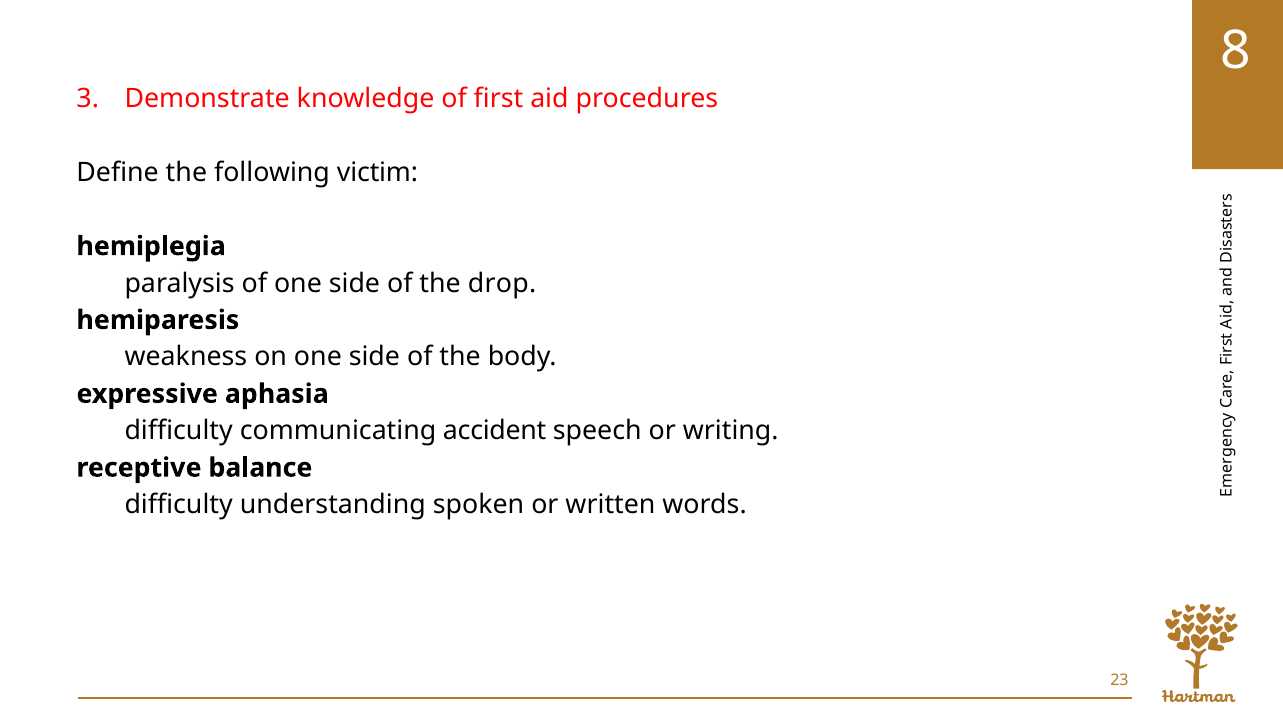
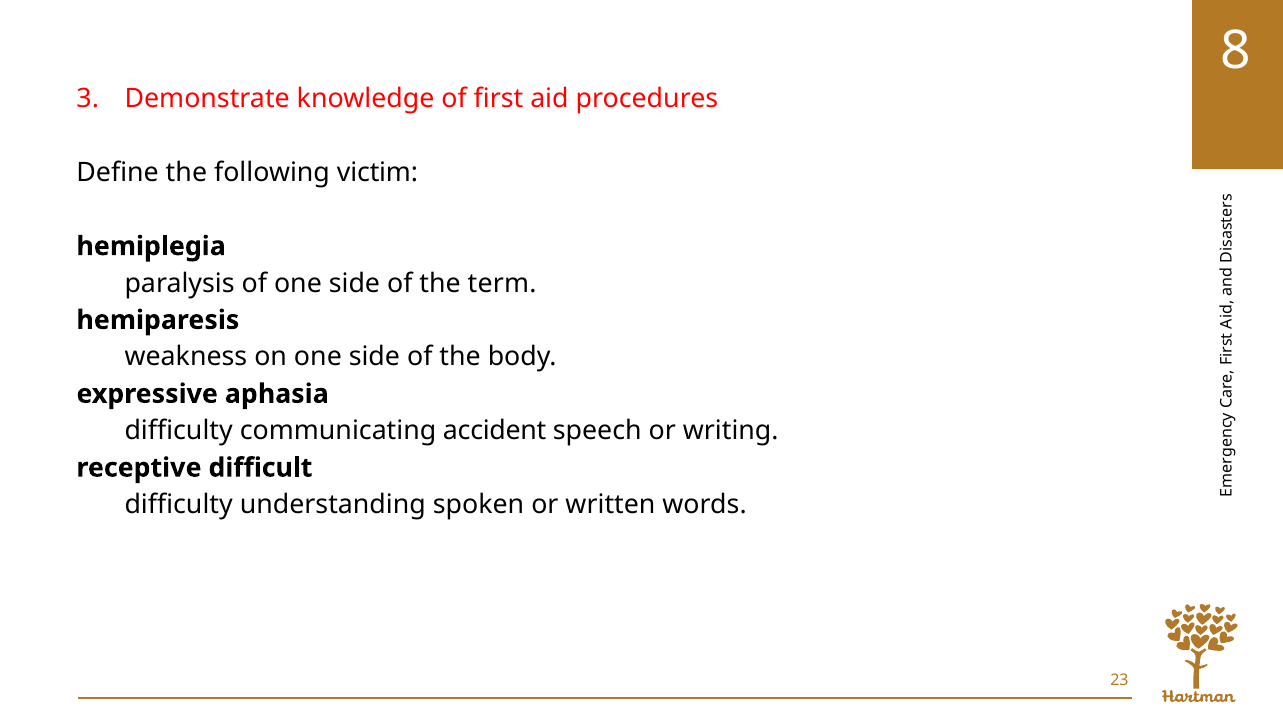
drop: drop -> term (502, 283)
balance: balance -> difficult (260, 468)
